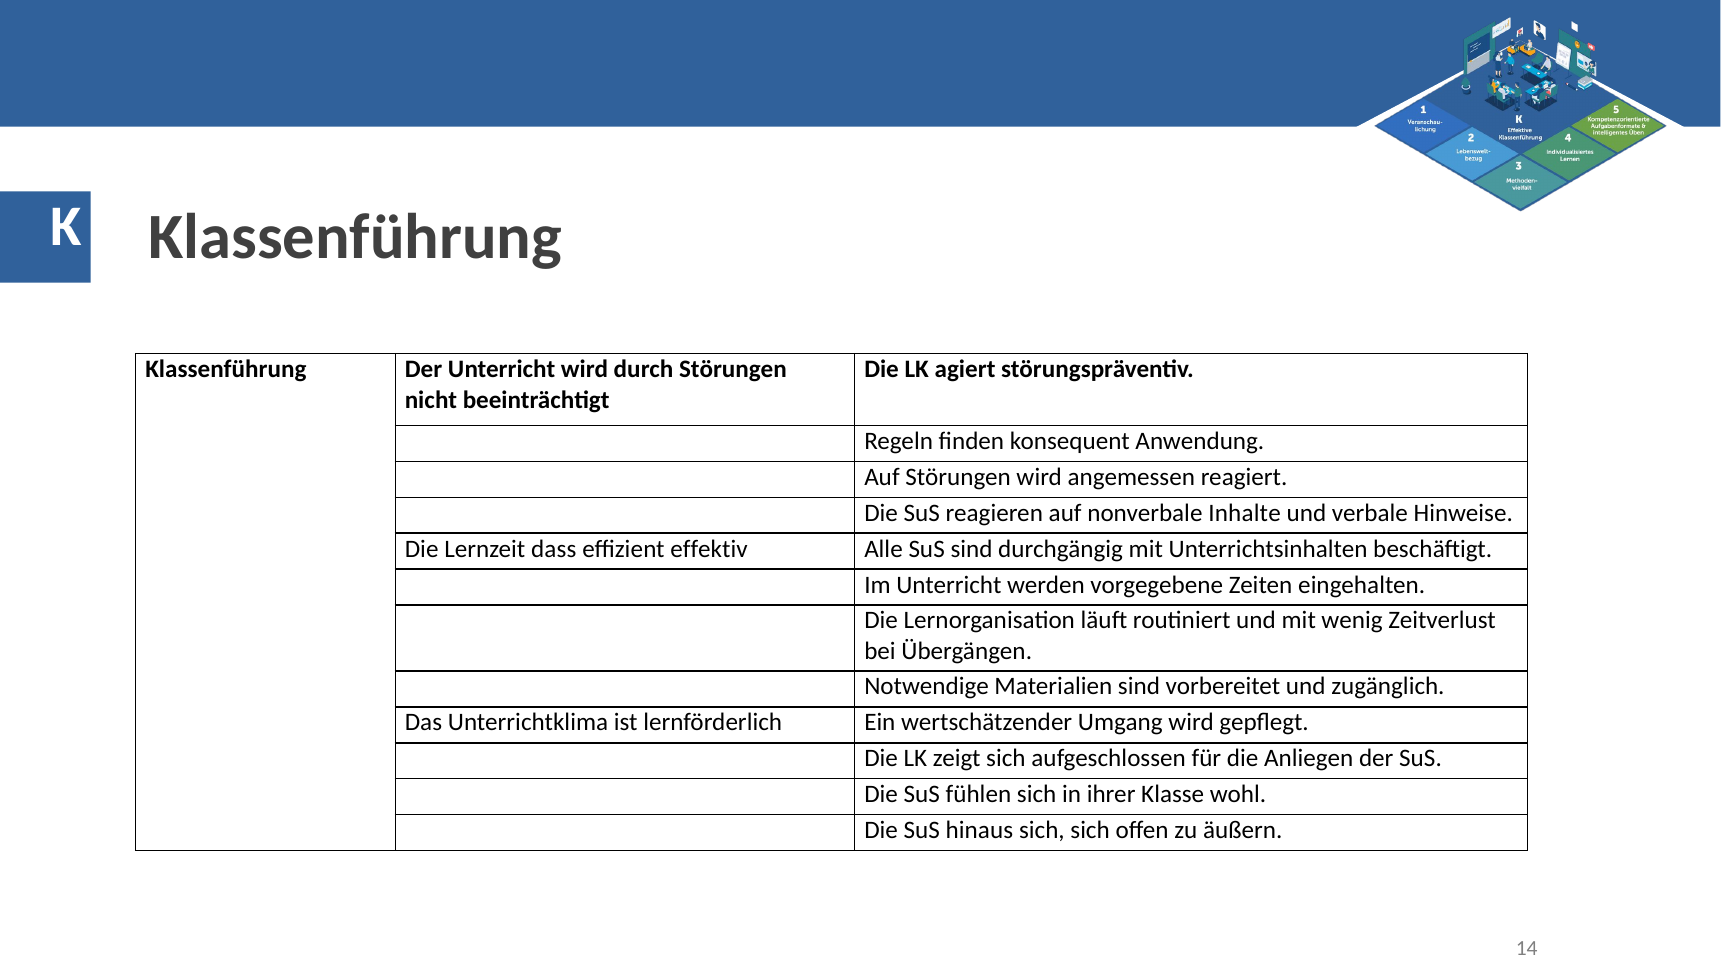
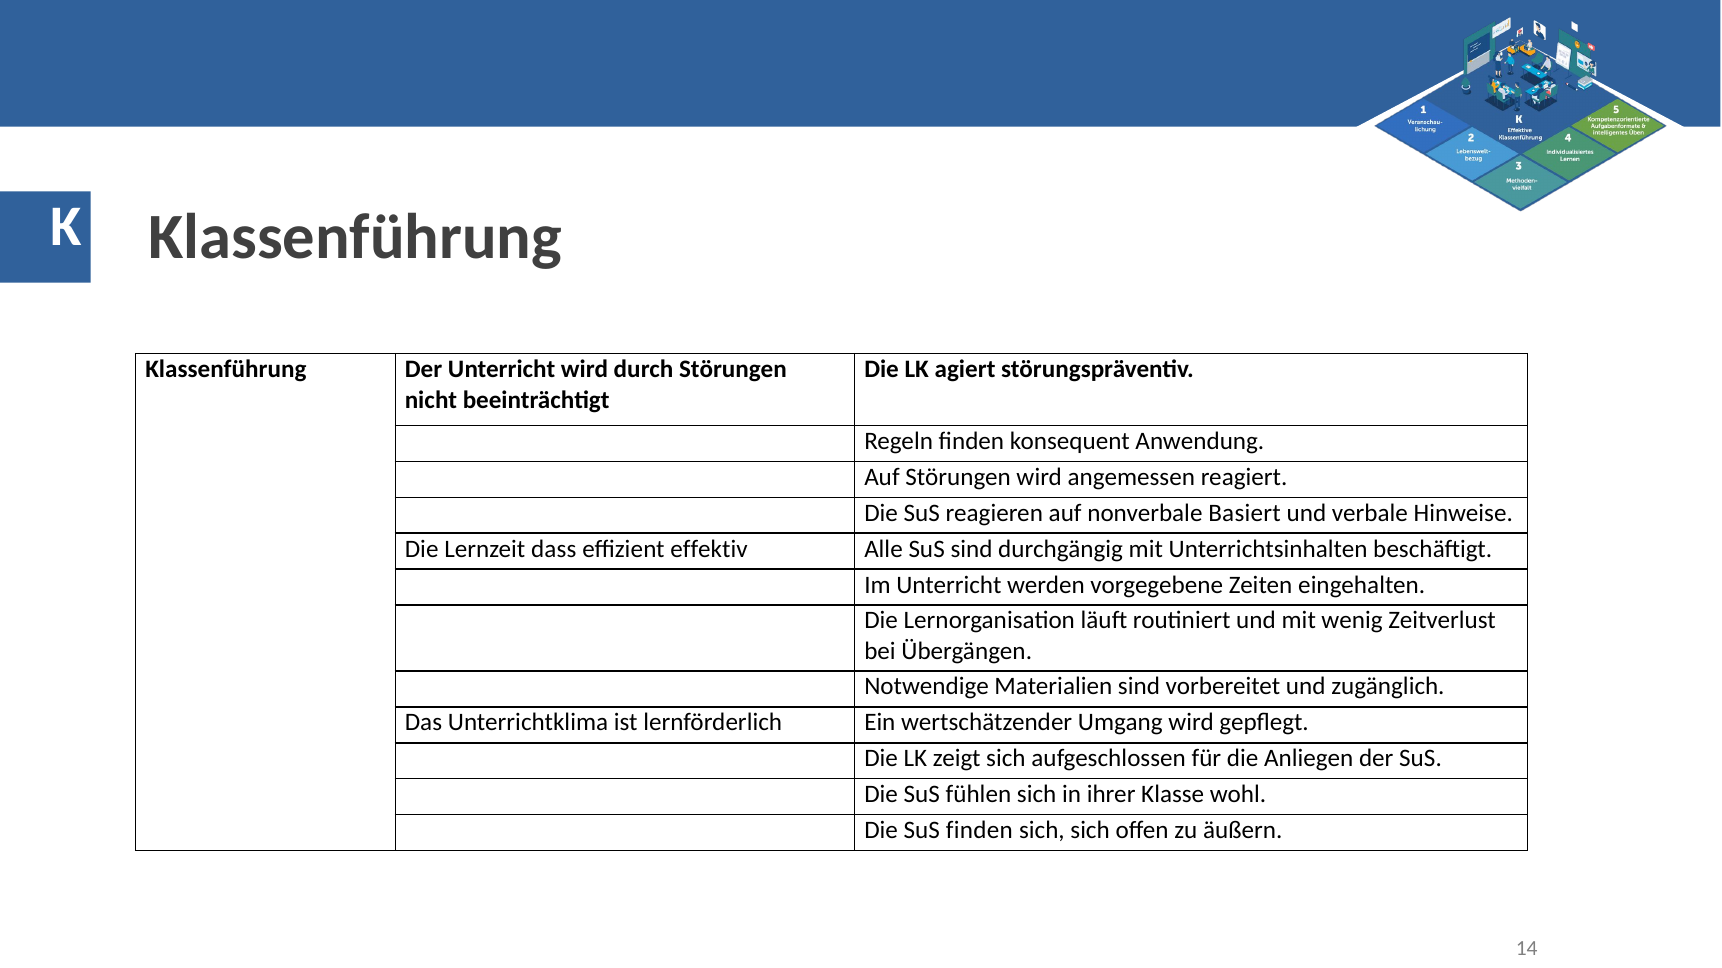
Inhalte: Inhalte -> Basiert (1245, 513)
SuS hinaus: hinaus -> finden (979, 831)
